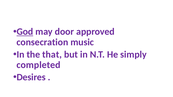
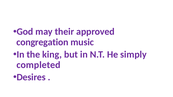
God underline: present -> none (25, 32)
door: door -> their (64, 32)
consecration: consecration -> congregation (42, 42)
that: that -> king (52, 55)
